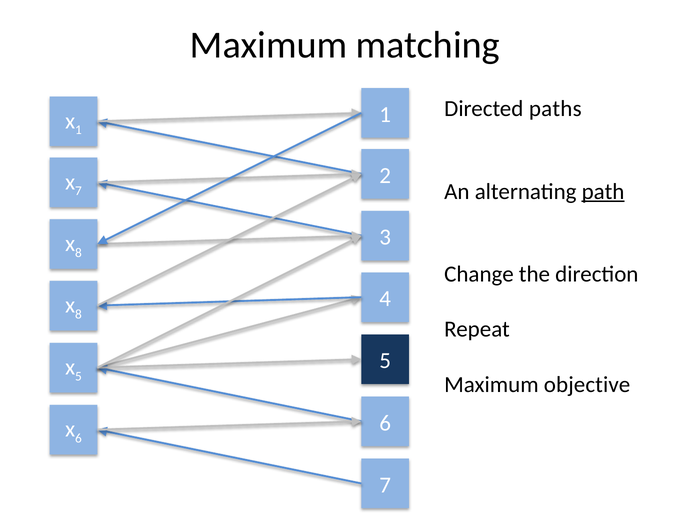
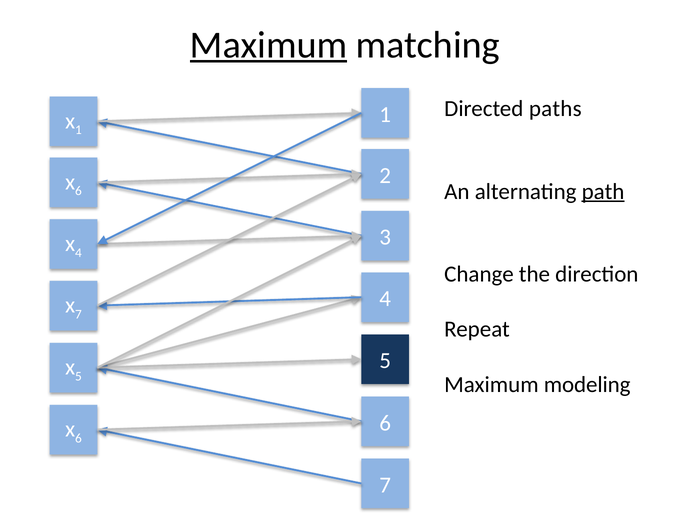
Maximum underline: none -> present (269, 45)
7: 7 -> 6 (78, 191)
8: 8 -> 4 (78, 253)
8: 8 -> 7 (78, 315)
objective: objective -> modeling (587, 385)
